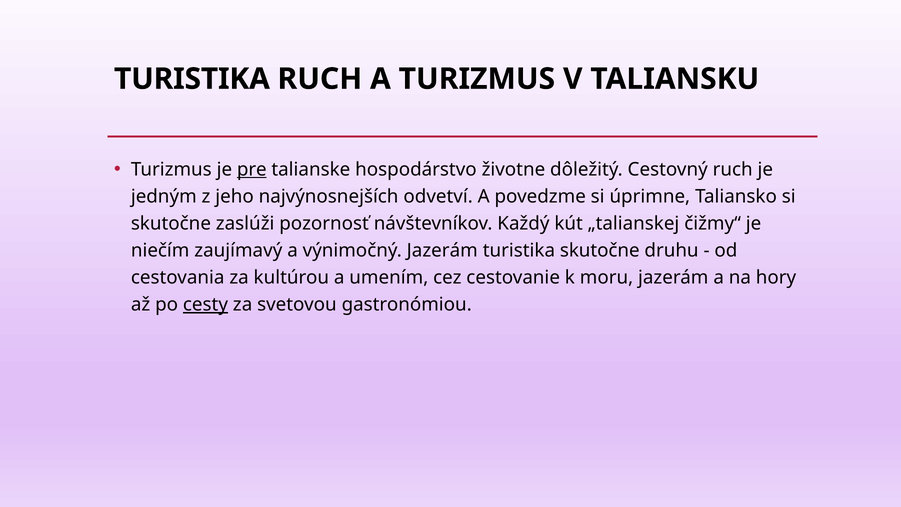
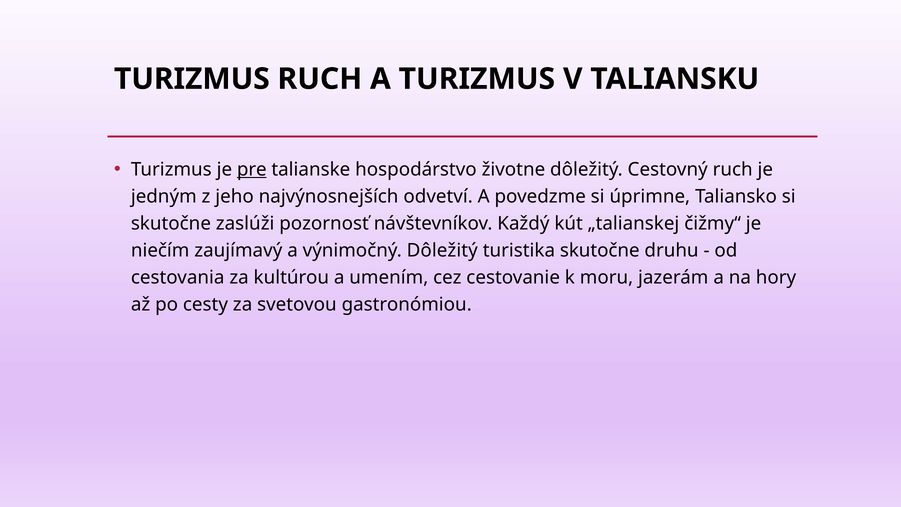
TURISTIKA: TURISTIKA -> TURIZMUS (192, 79)
výnimočný Jazerám: Jazerám -> Dôležitý (442, 251)
cesty underline: present -> none (205, 305)
